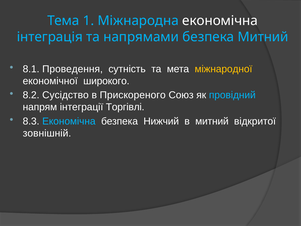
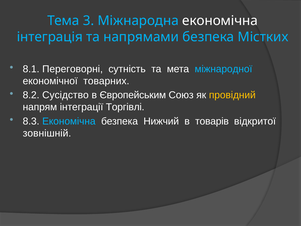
1: 1 -> 3 (88, 21)
безпека Митний: Митний -> Містких (263, 37)
Проведення: Проведення -> Переговорні (73, 69)
міжнародної colour: yellow -> light blue (223, 69)
широкого: широкого -> товарних (106, 81)
Прискореного: Прискореного -> Європейським (133, 95)
провідний colour: light blue -> yellow (232, 95)
в митний: митний -> товарів (212, 121)
